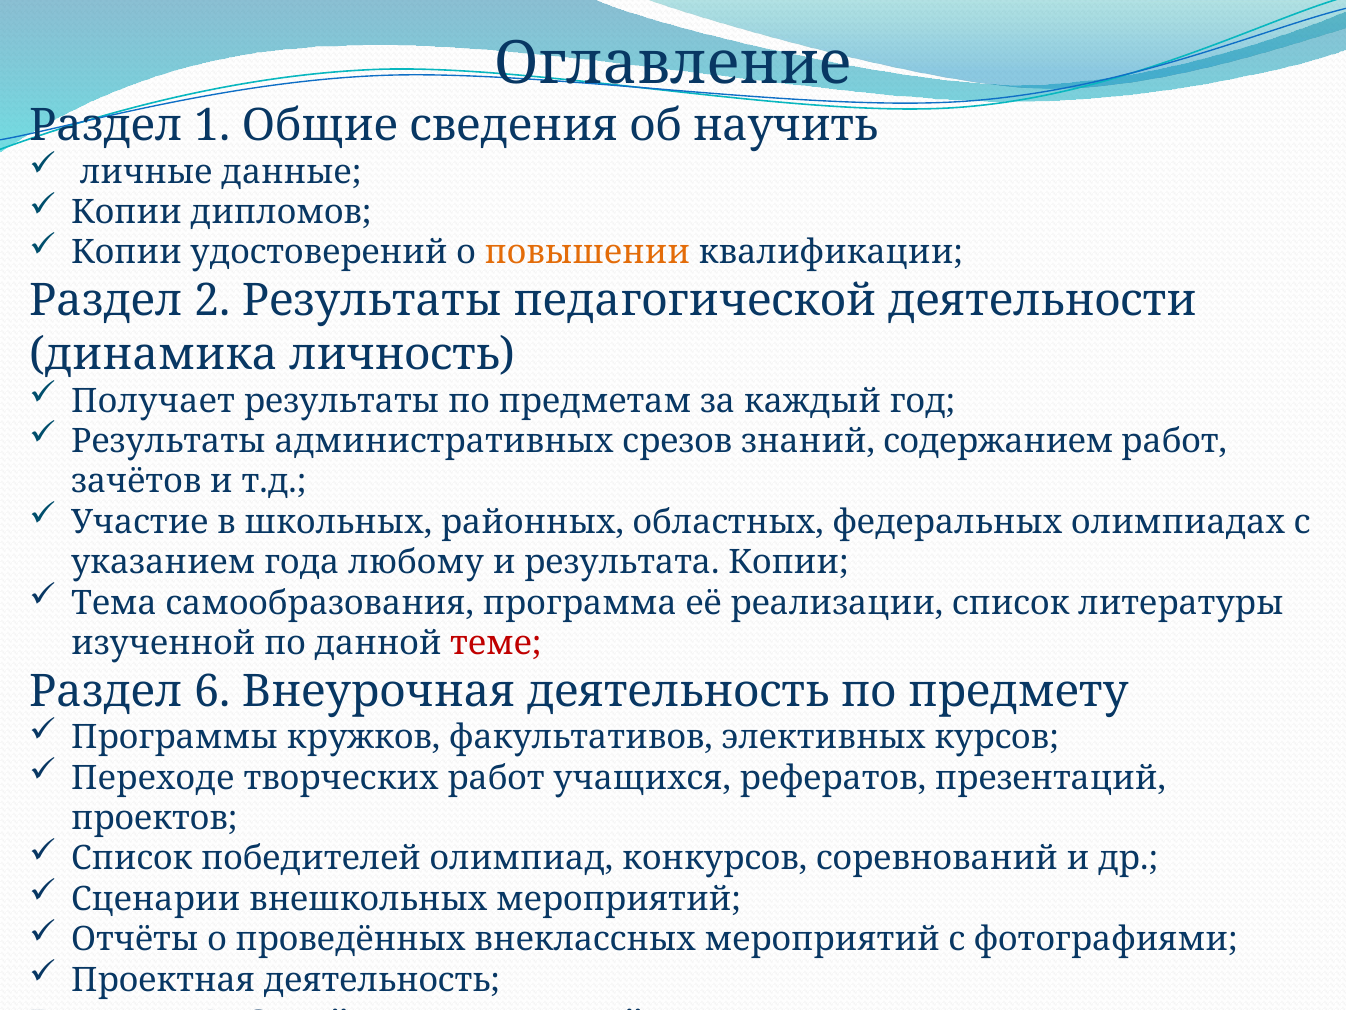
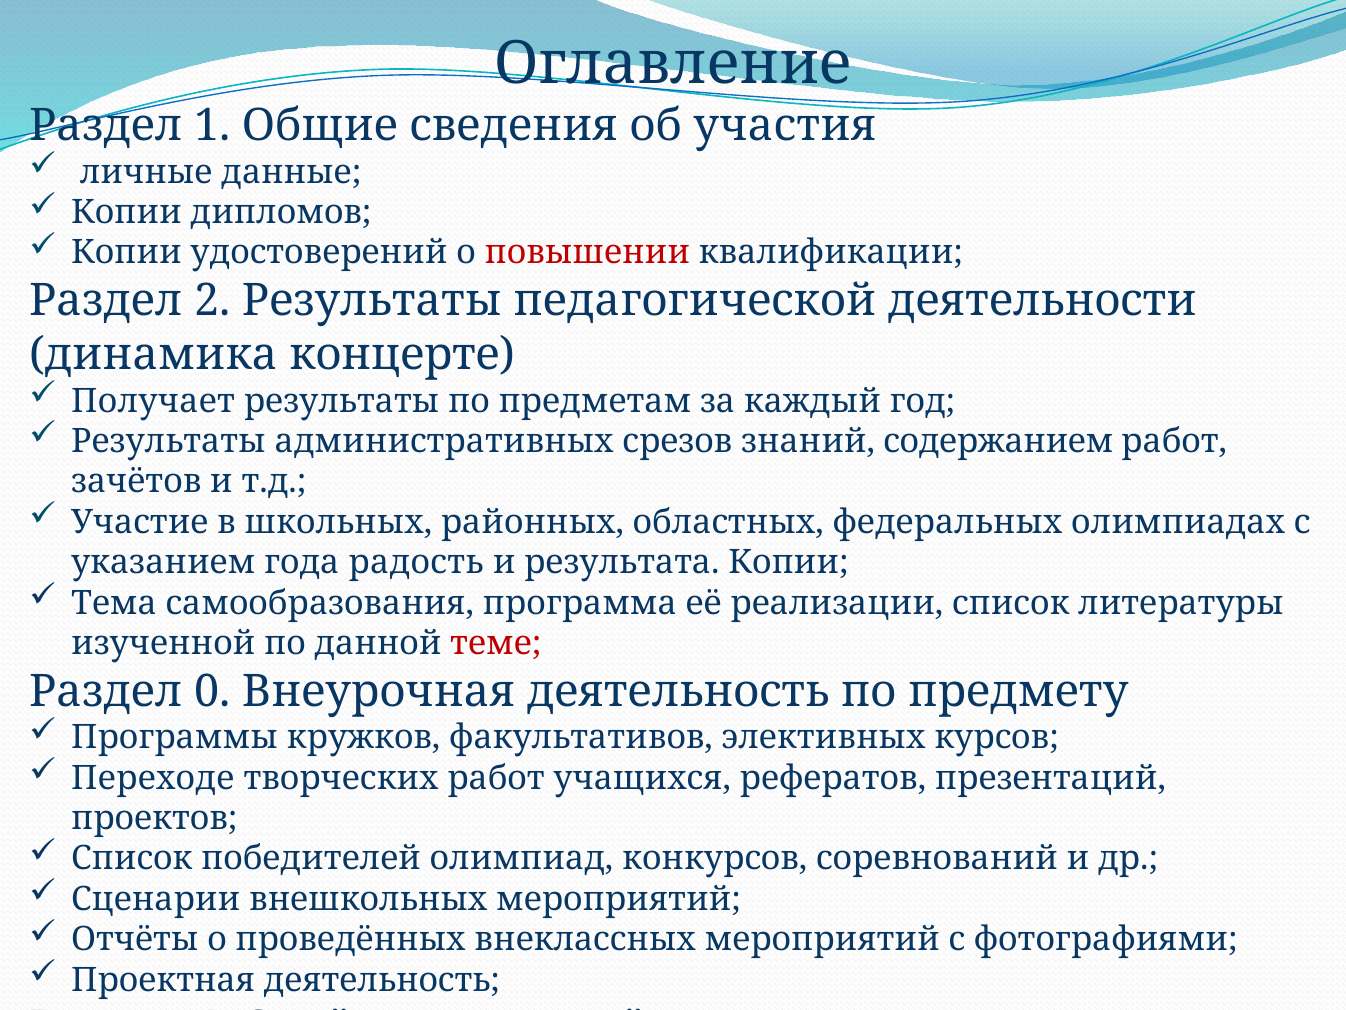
научить: научить -> участия (785, 126)
повышении colour: orange -> red (587, 253)
личность: личность -> концерте (402, 354)
любому: любому -> радость (416, 562)
6: 6 -> 0 (212, 691)
